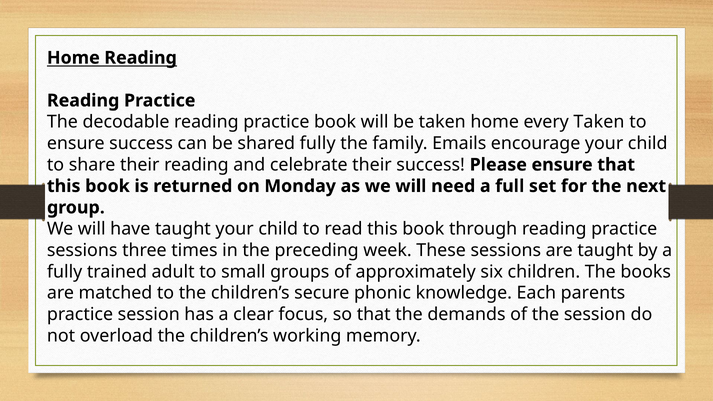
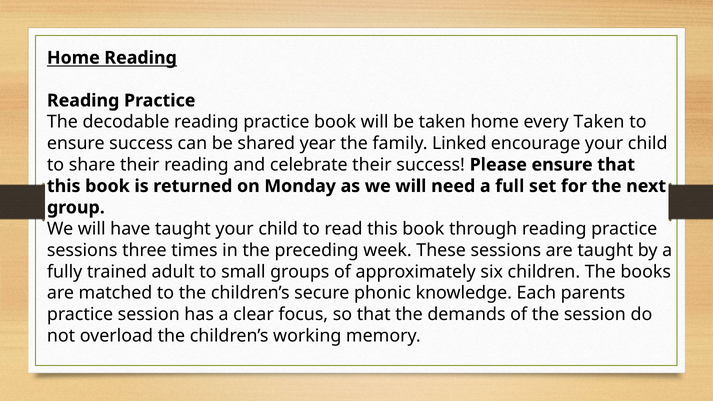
shared fully: fully -> year (318, 143)
Emails: Emails -> Linked (459, 143)
